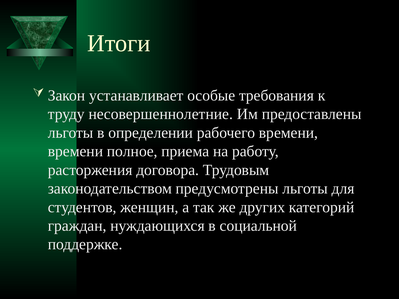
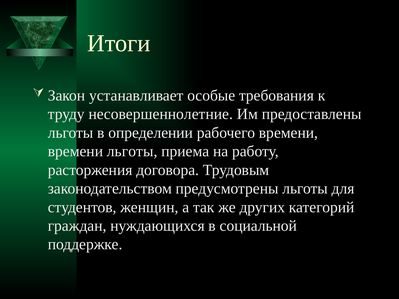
времени полное: полное -> льготы (132, 151)
